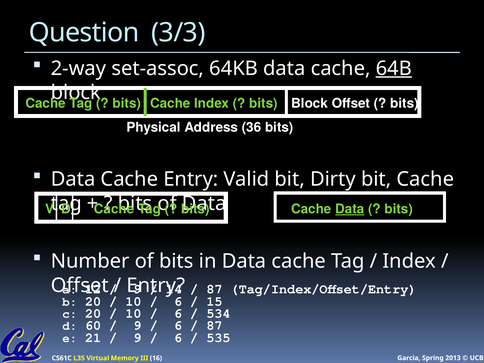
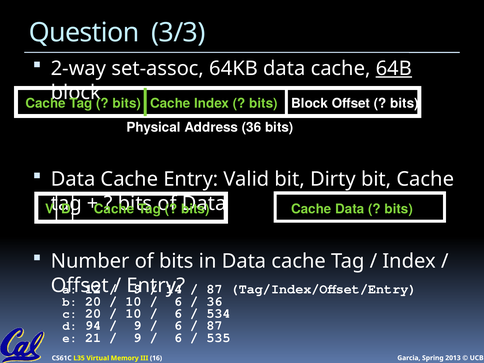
Data underline: present -> none (350, 209)
15: 15 -> 36 (214, 301)
60: 60 -> 94 (93, 325)
